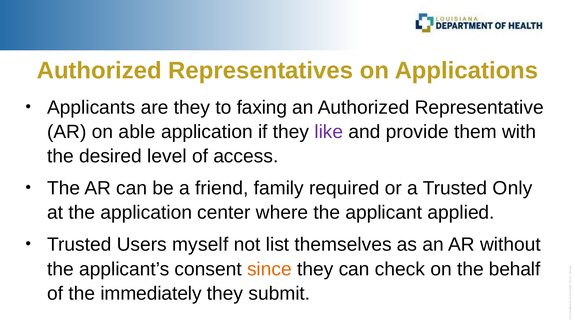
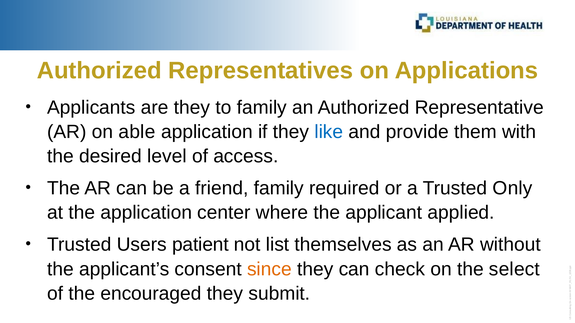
to faxing: faxing -> family (262, 108)
like colour: purple -> blue (329, 132)
myself: myself -> patient (200, 245)
behalf: behalf -> select (514, 269)
immediately: immediately -> encouraged (151, 294)
